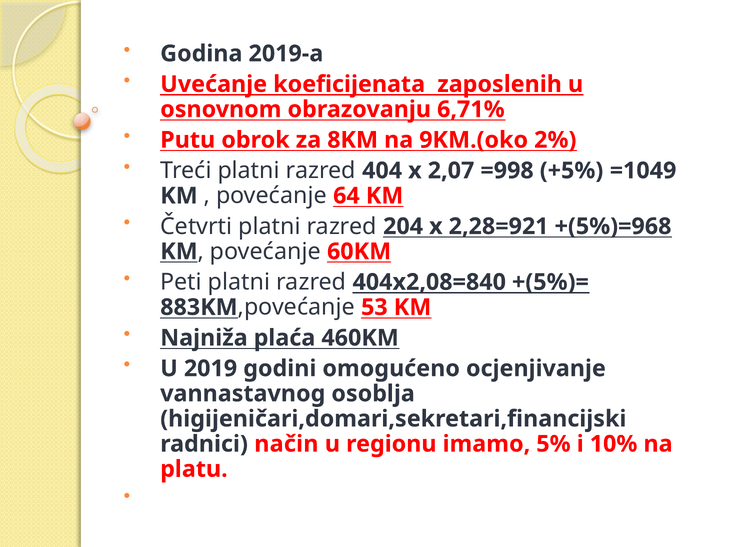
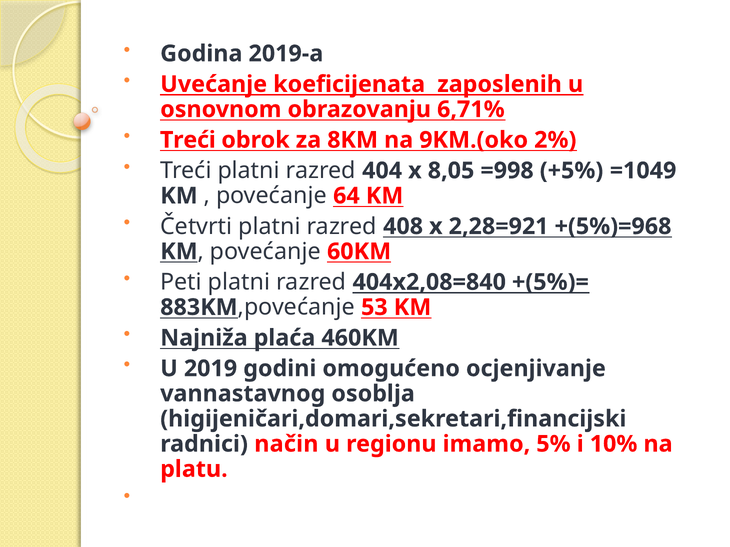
Putu: Putu -> Treći (188, 140)
2,07: 2,07 -> 8,05 (451, 171)
204: 204 -> 408 (403, 227)
